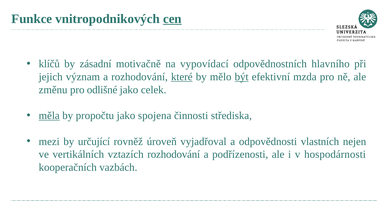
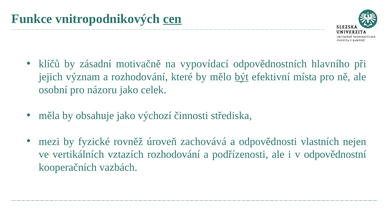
které underline: present -> none (182, 77)
mzda: mzda -> místa (305, 77)
změnu: změnu -> osobní (53, 90)
odlišné: odlišné -> názoru (102, 90)
měla underline: present -> none (49, 115)
propočtu: propočtu -> obsahuje (95, 115)
spojena: spojena -> výchozí (155, 115)
určující: určující -> fyzické (94, 141)
vyjadřoval: vyjadřoval -> zachovává (203, 141)
hospodárnosti: hospodárnosti -> odpovědnostní (335, 154)
